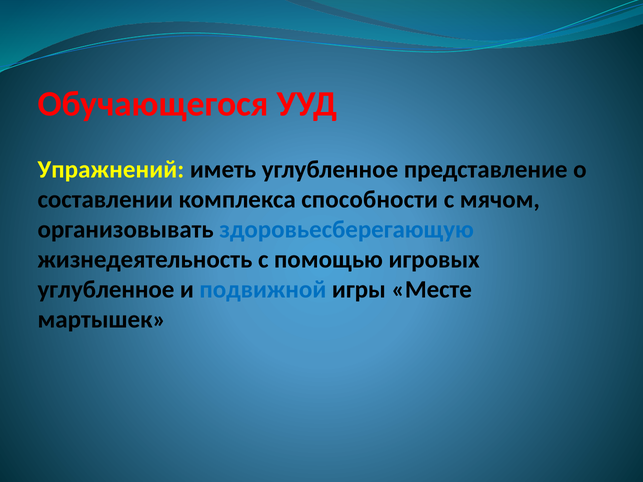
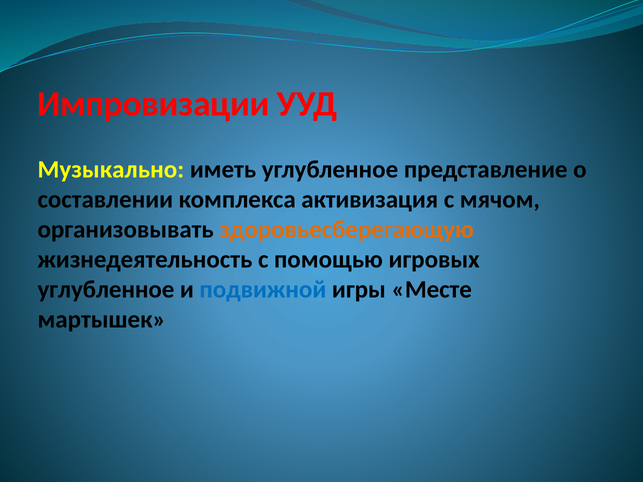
Обучающегося: Обучающегося -> Импровизации (153, 104)
Упражнений: Упражнений -> Музыкально (111, 170)
способности: способности -> активизация (370, 200)
здоровьесберегающую colour: blue -> orange (347, 230)
